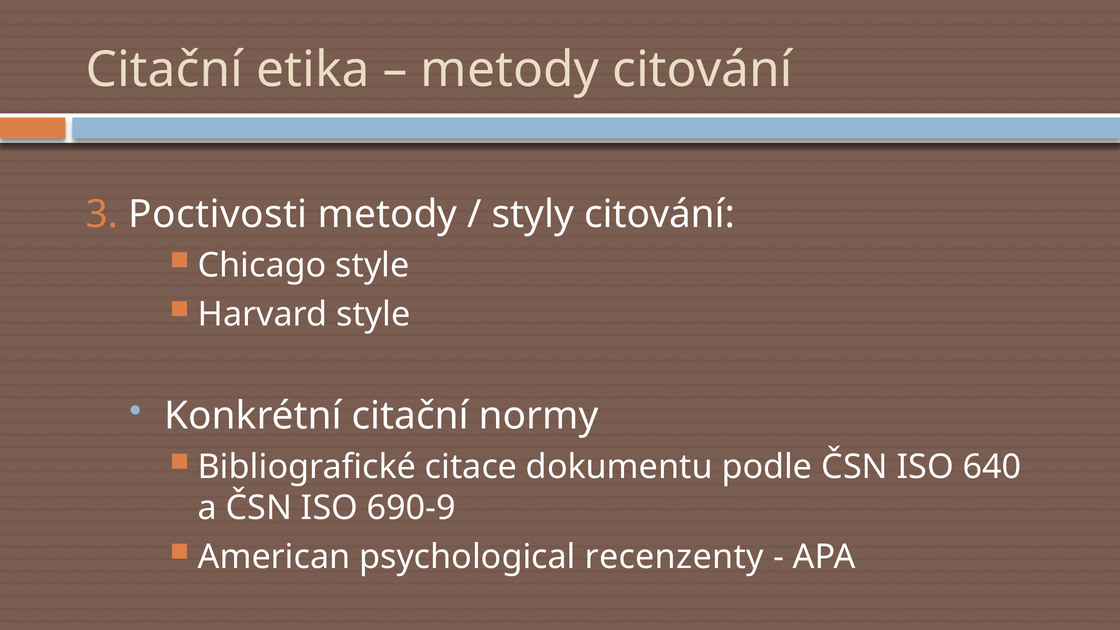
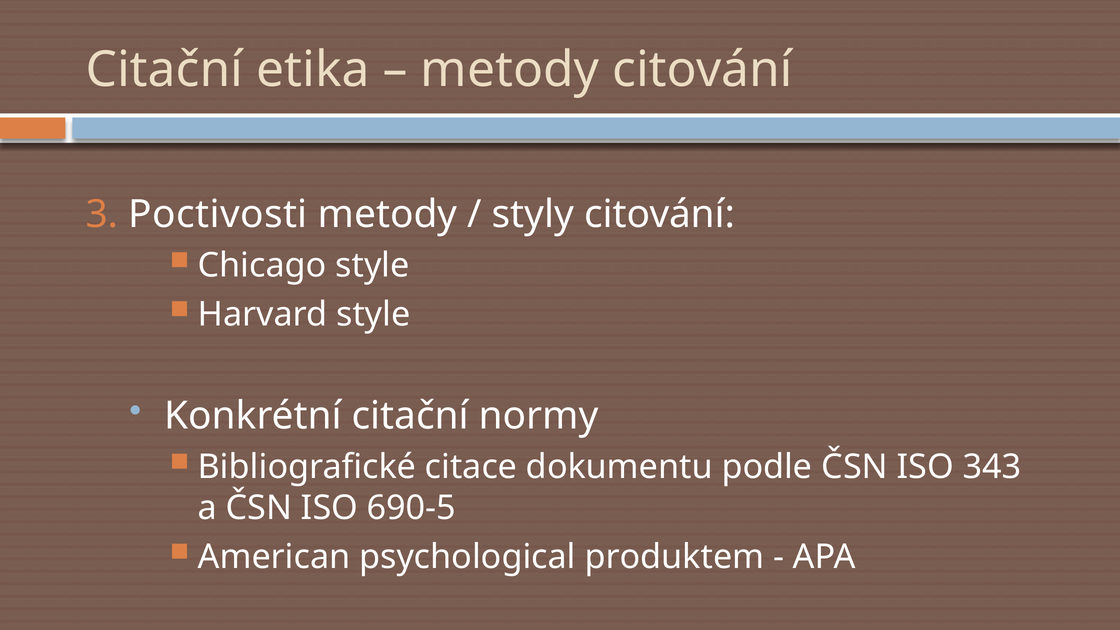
640: 640 -> 343 (992, 467)
690-9: 690-9 -> 690-5 (411, 508)
recenzenty: recenzenty -> produktem (674, 557)
